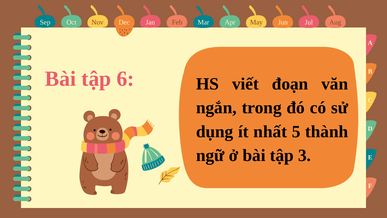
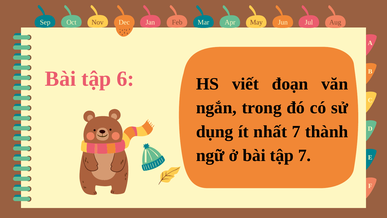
nhất 5: 5 -> 7 (296, 131)
tập 3: 3 -> 7 (305, 155)
